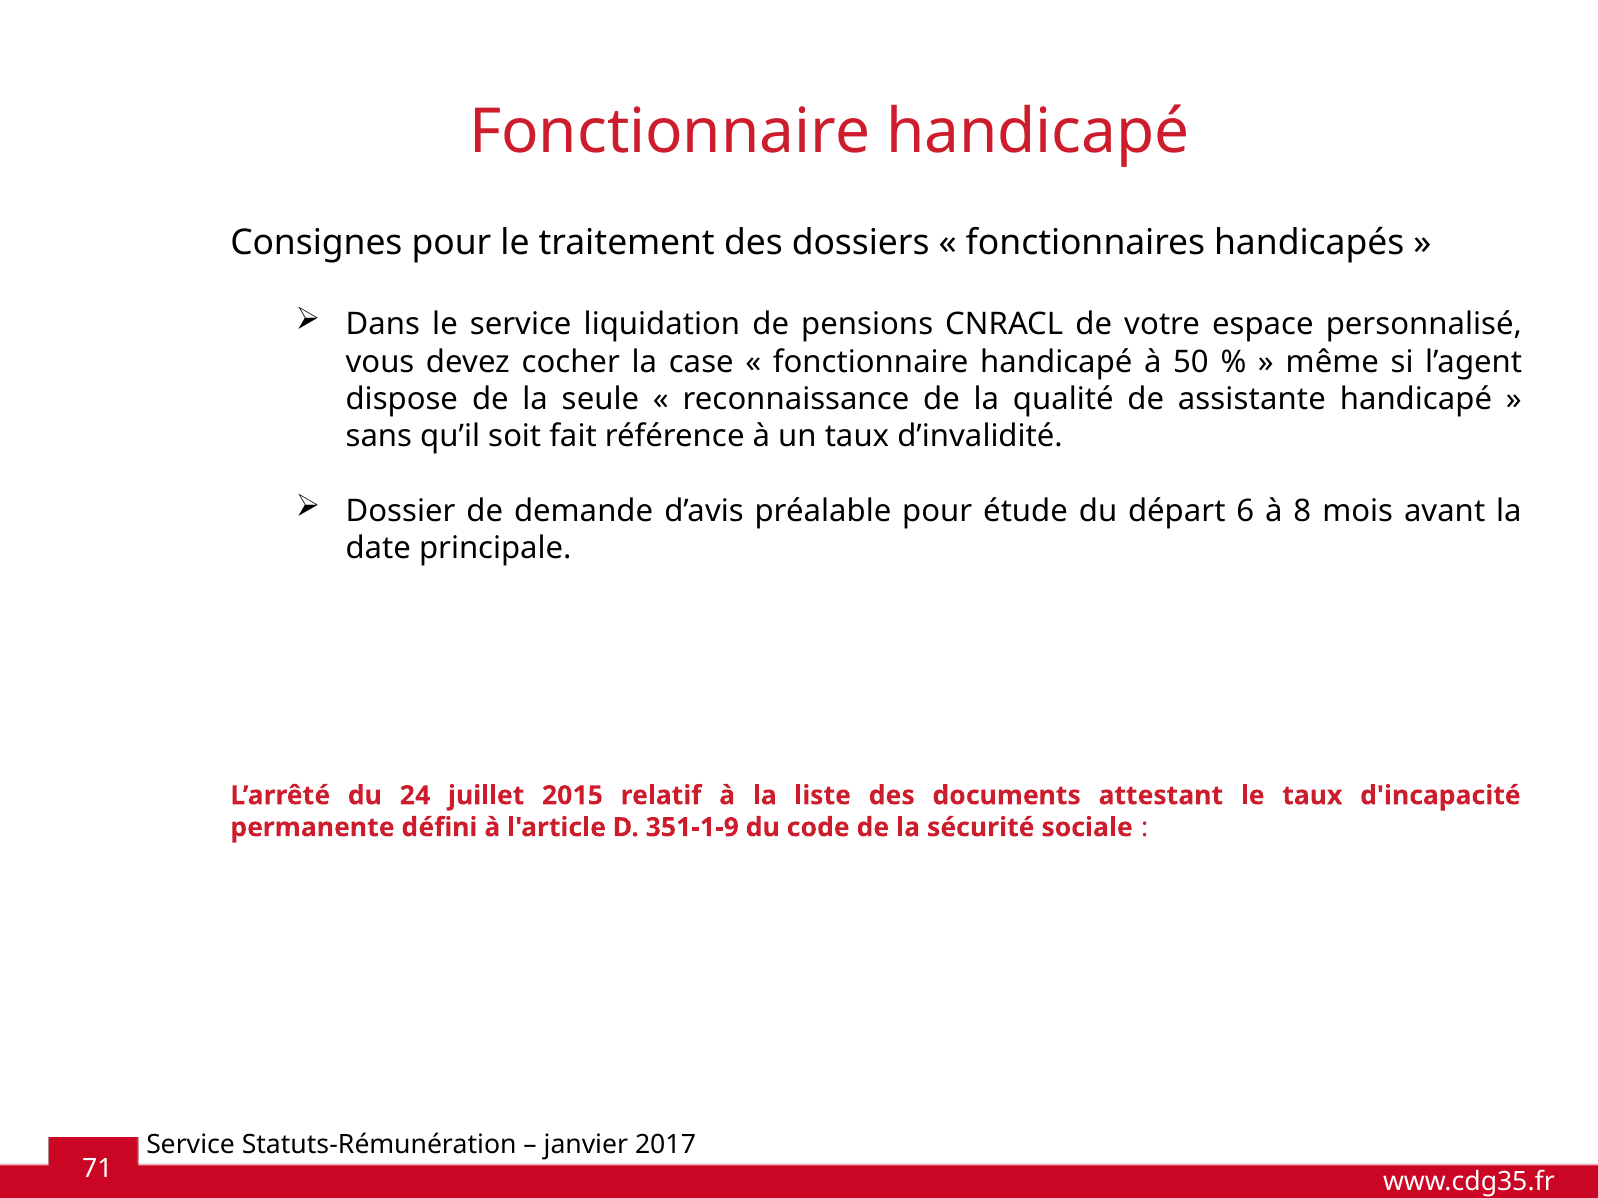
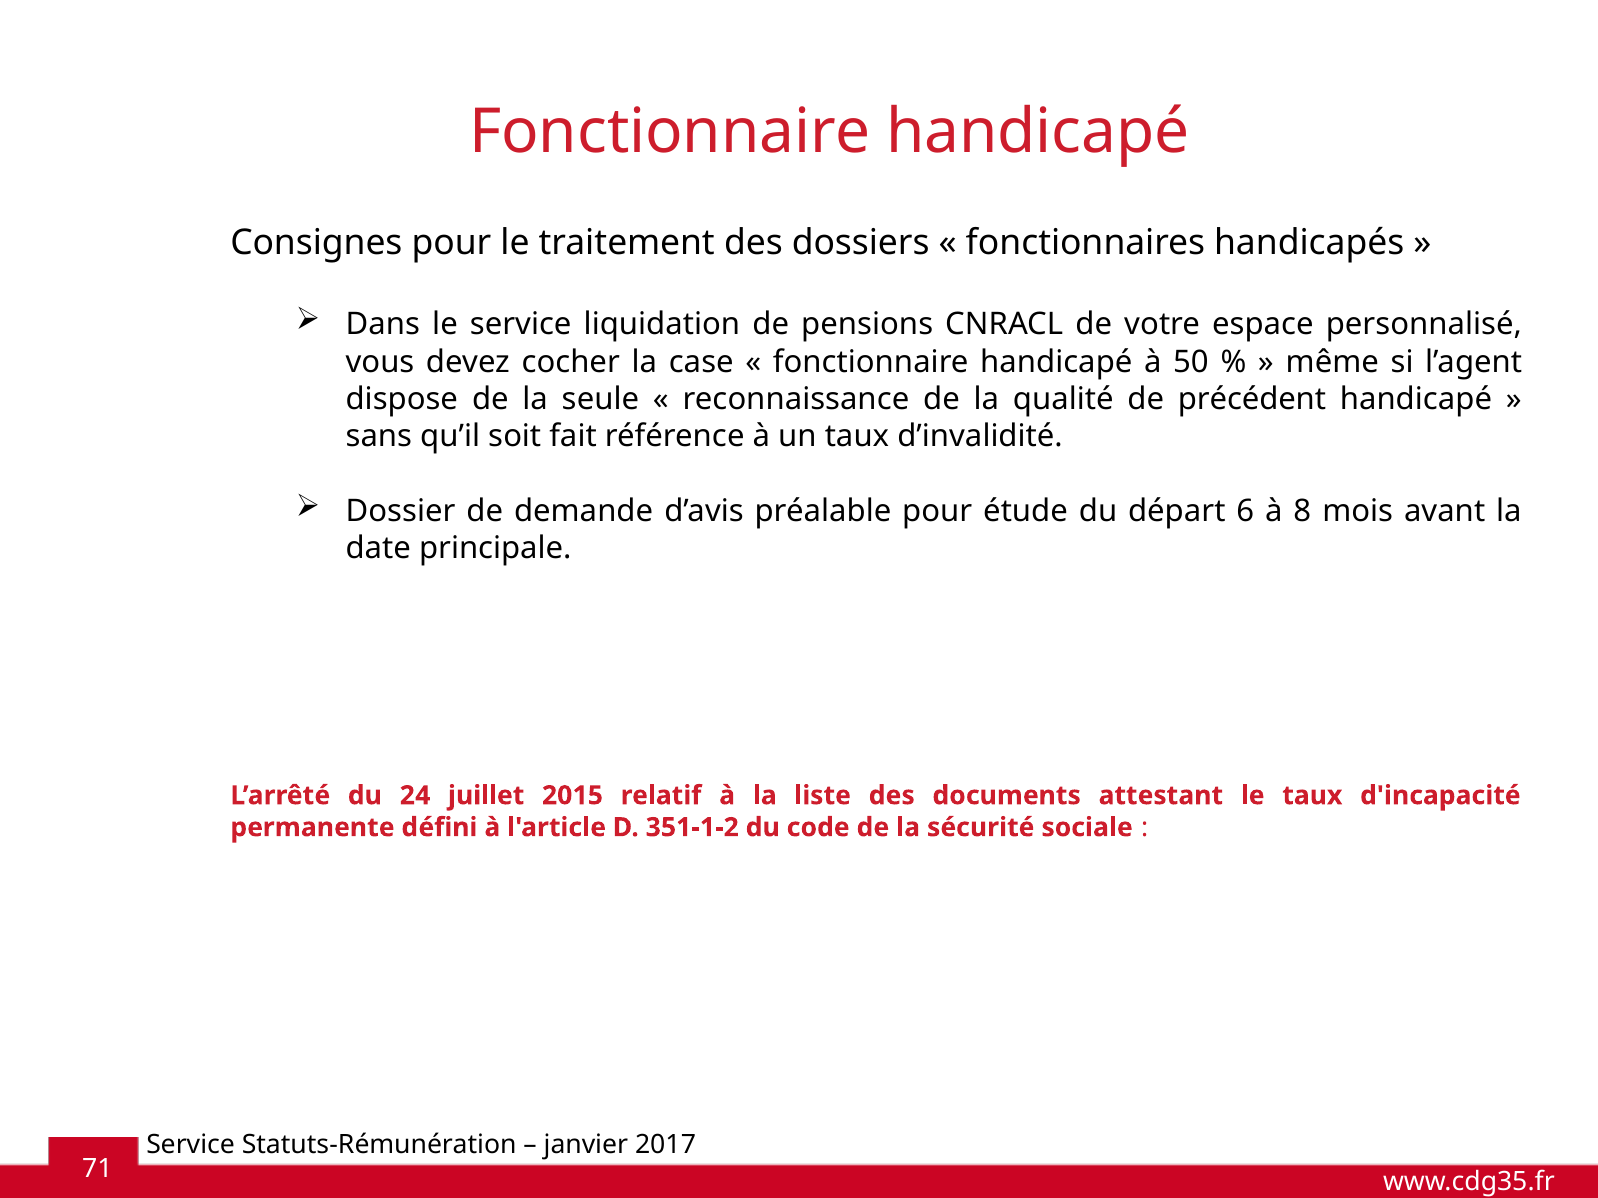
assistante: assistante -> précédent (1252, 399)
351-1-9: 351-1-9 -> 351-1-2 (692, 828)
